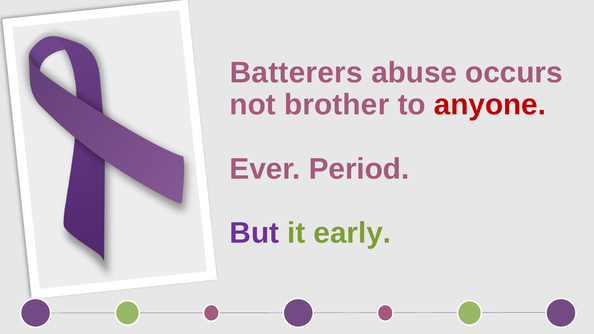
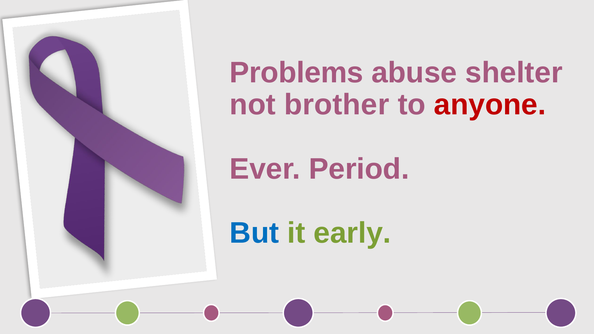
Batterers: Batterers -> Problems (297, 73)
occurs: occurs -> shelter (514, 73)
But colour: purple -> blue (254, 233)
